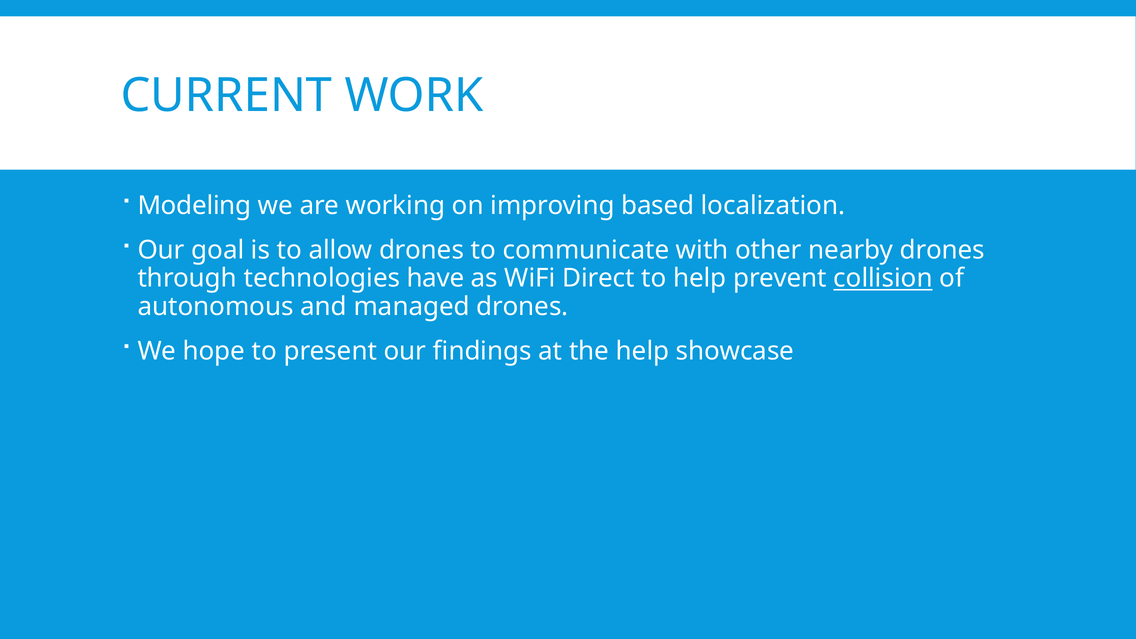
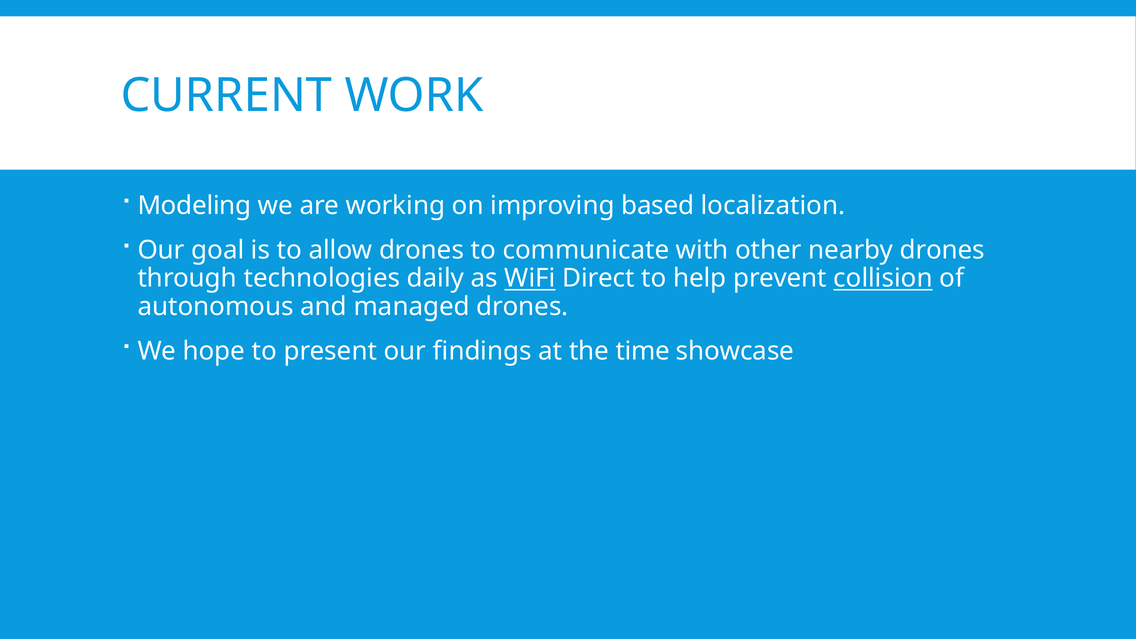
have: have -> daily (435, 278)
WiFi underline: none -> present (530, 278)
the help: help -> time (643, 351)
